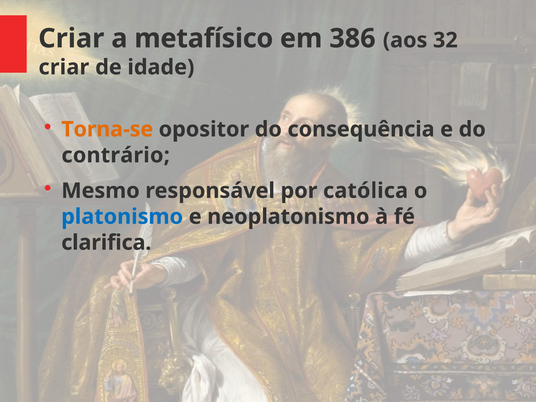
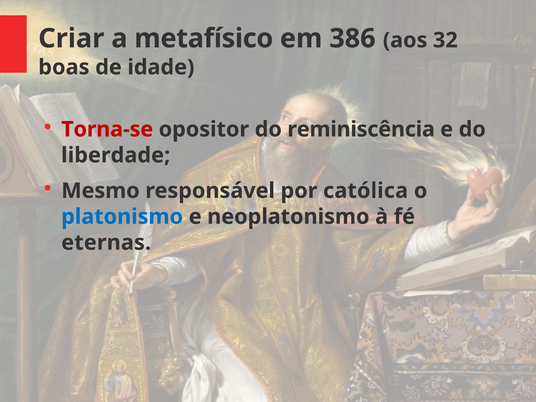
criar: criar -> boas (64, 67)
Torna-se colour: orange -> red (107, 129)
consequência: consequência -> reminiscência (361, 129)
contrário: contrário -> liberdade (116, 155)
clarifica: clarifica -> eternas (106, 243)
